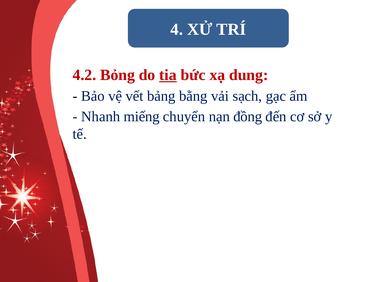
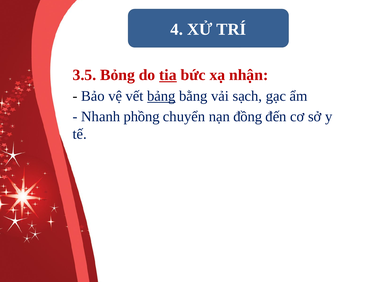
4.2: 4.2 -> 3.5 (84, 75)
dung: dung -> nhận (249, 75)
bảng underline: none -> present (161, 96)
miếng: miếng -> phồng (142, 116)
